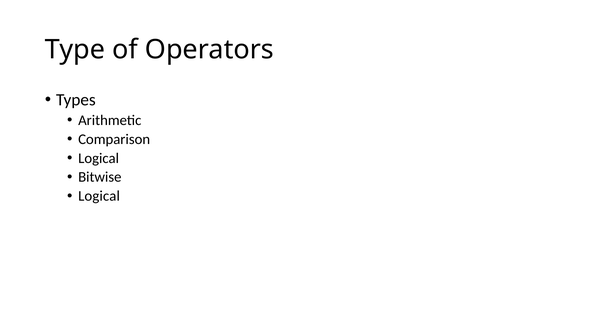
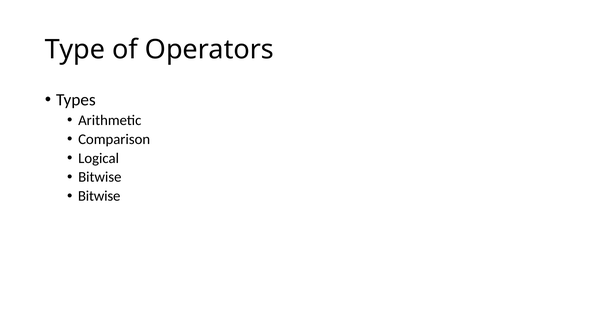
Logical: Logical -> Bitwise (99, 196)
